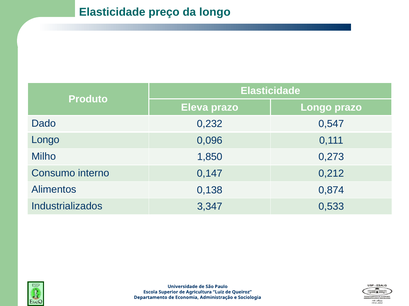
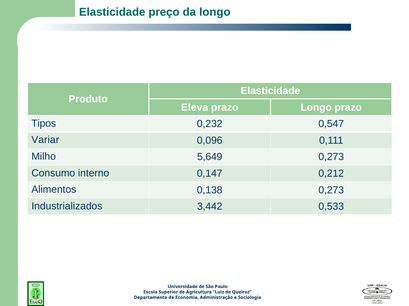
Dado: Dado -> Tipos (44, 124)
Longo: Longo -> Variar (45, 140)
1,850: 1,850 -> 5,649 (210, 157)
0,138 0,874: 0,874 -> 0,273 (331, 190)
3,347: 3,347 -> 3,442 (210, 207)
